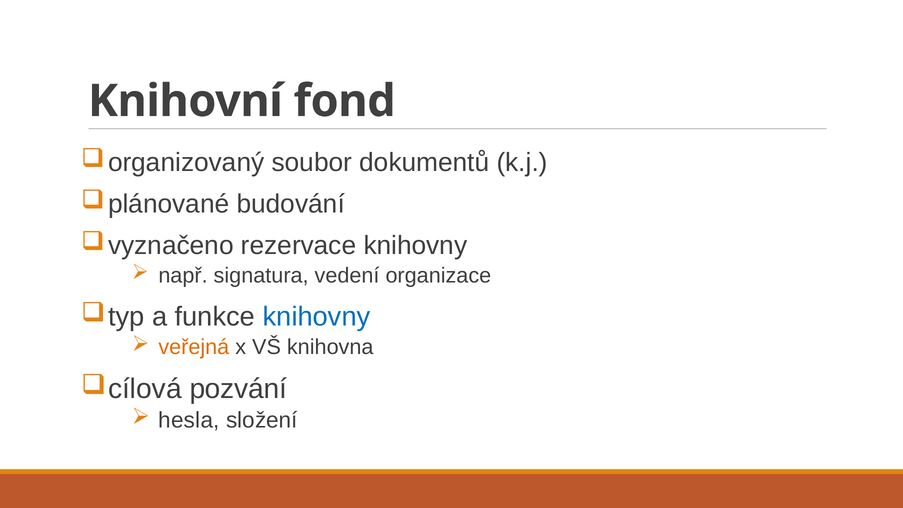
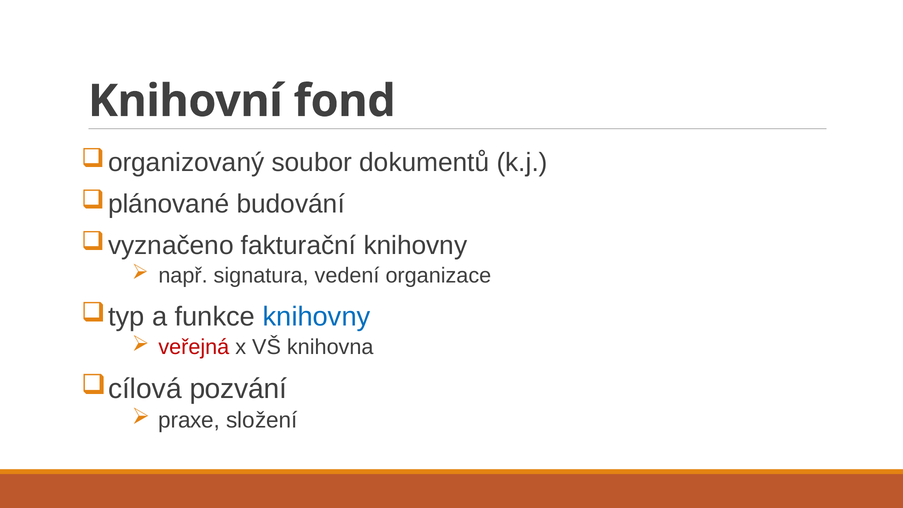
rezervace: rezervace -> fakturační (299, 246)
veřejná colour: orange -> red (194, 347)
hesla: hesla -> praxe (189, 420)
